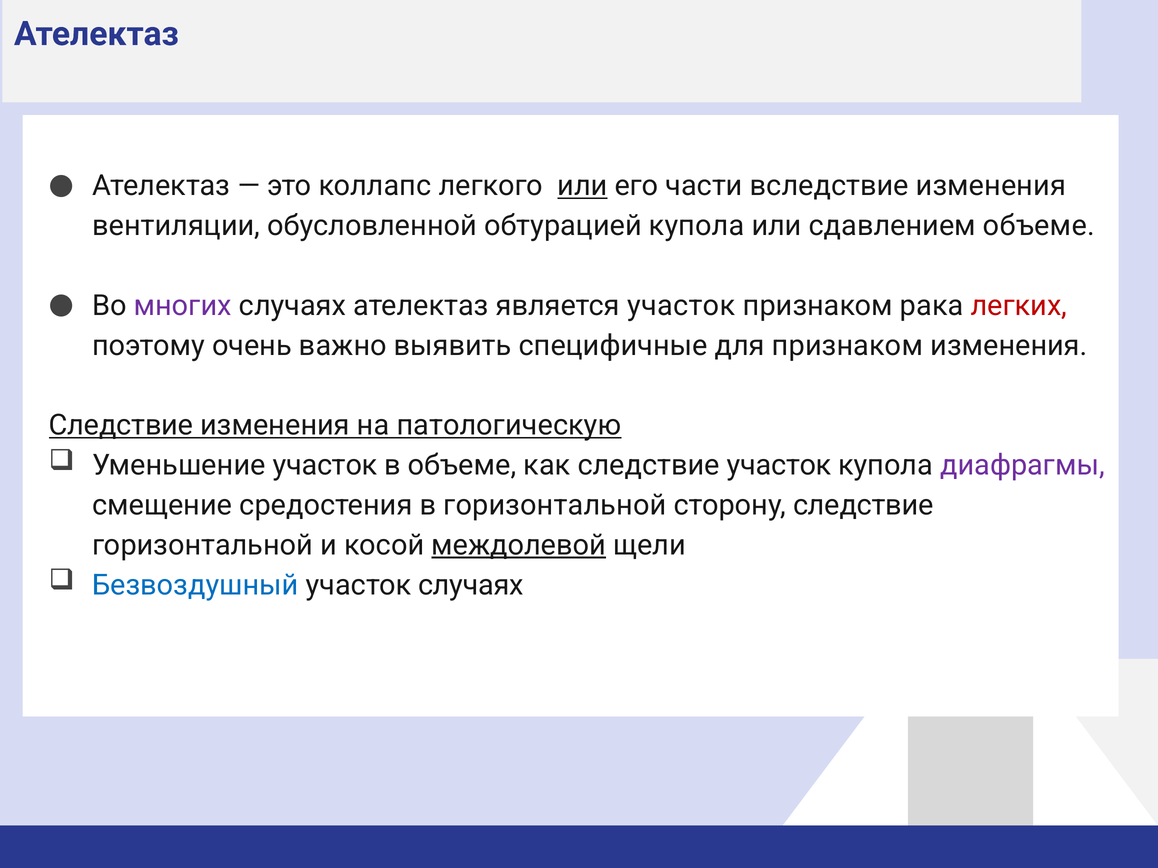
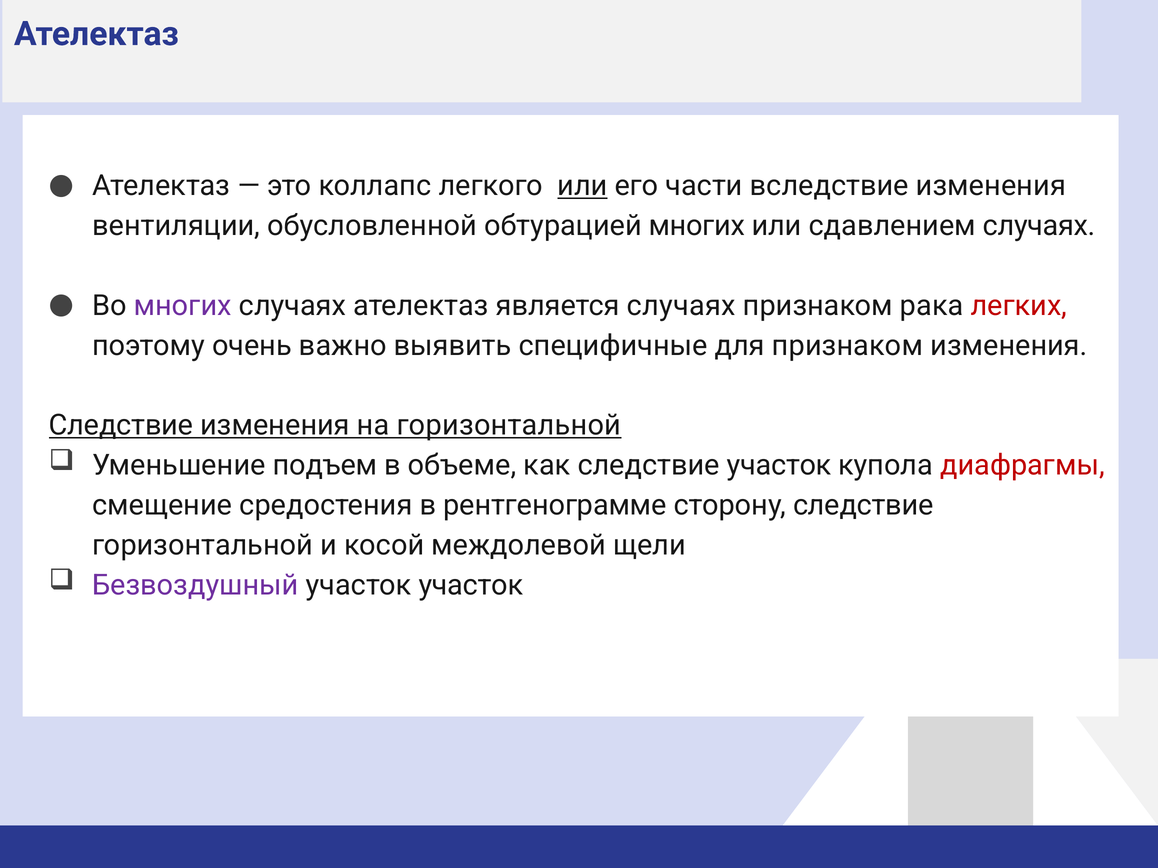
обтурацией купола: купола -> многих (697, 226)
сдавлением объеме: объеме -> случаях (1039, 226)
является участок: участок -> случаях (681, 306)
на патологическую: патологическую -> горизонтальной (509, 426)
Уменьшение участок: участок -> подъем (325, 466)
диафрагмы colour: purple -> red (1022, 466)
в горизонтальной: горизонтальной -> рентгенограмме (555, 505)
междолевой underline: present -> none (519, 545)
Безвоздушный colour: blue -> purple (195, 585)
участок случаях: случаях -> участок (471, 585)
